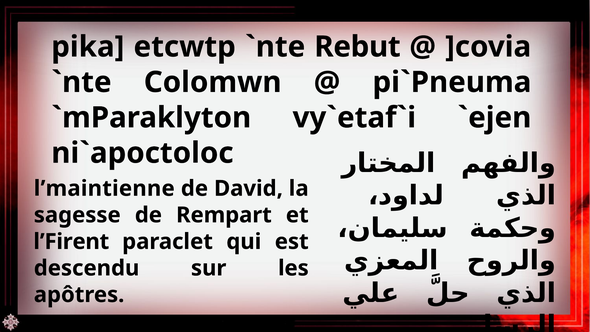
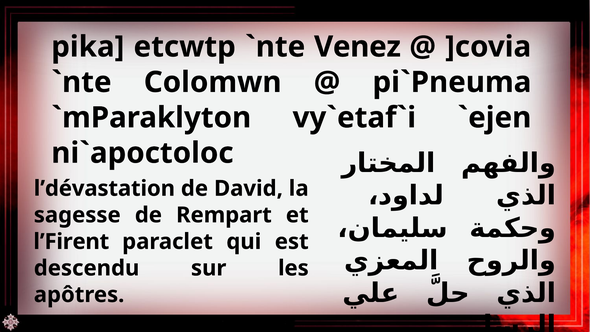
Rebut: Rebut -> Venez (357, 47)
l’maintienne: l’maintienne -> l’dévastation (104, 188)
